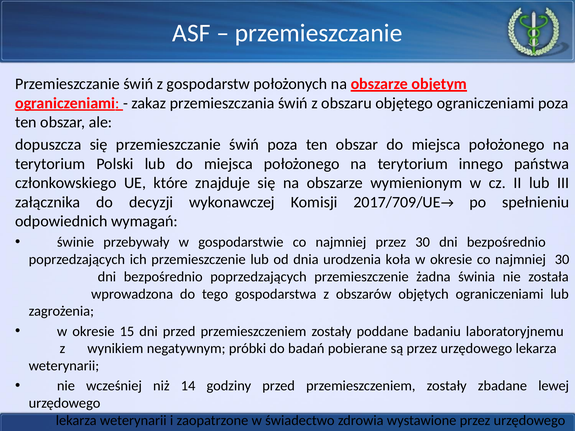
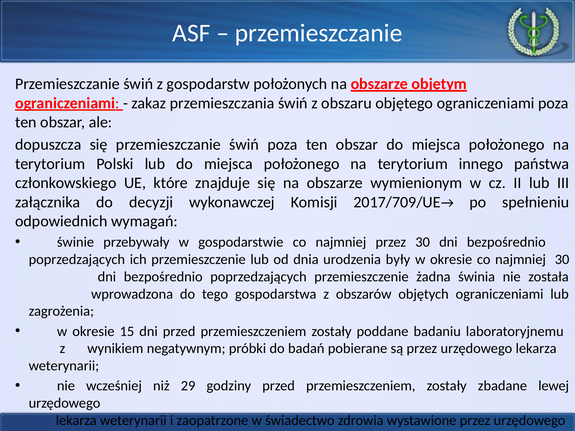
koła: koła -> były (398, 260)
14: 14 -> 29 (188, 386)
